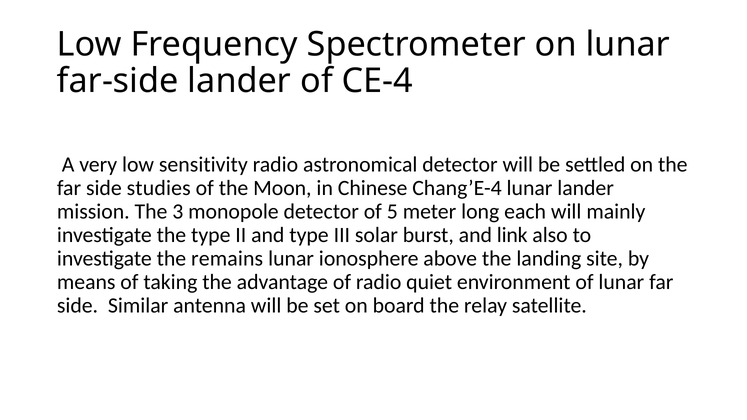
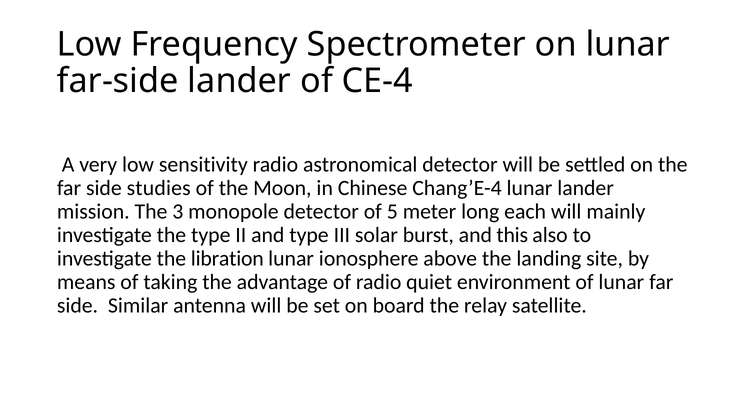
link: link -> this (512, 235)
remains: remains -> libration (227, 259)
